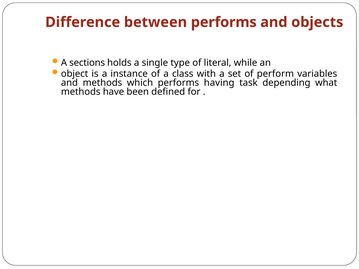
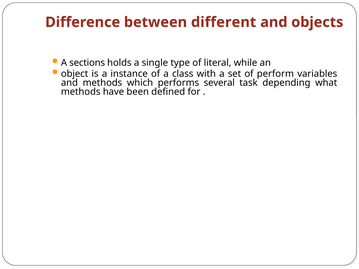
between performs: performs -> different (224, 22)
having: having -> several (219, 83)
